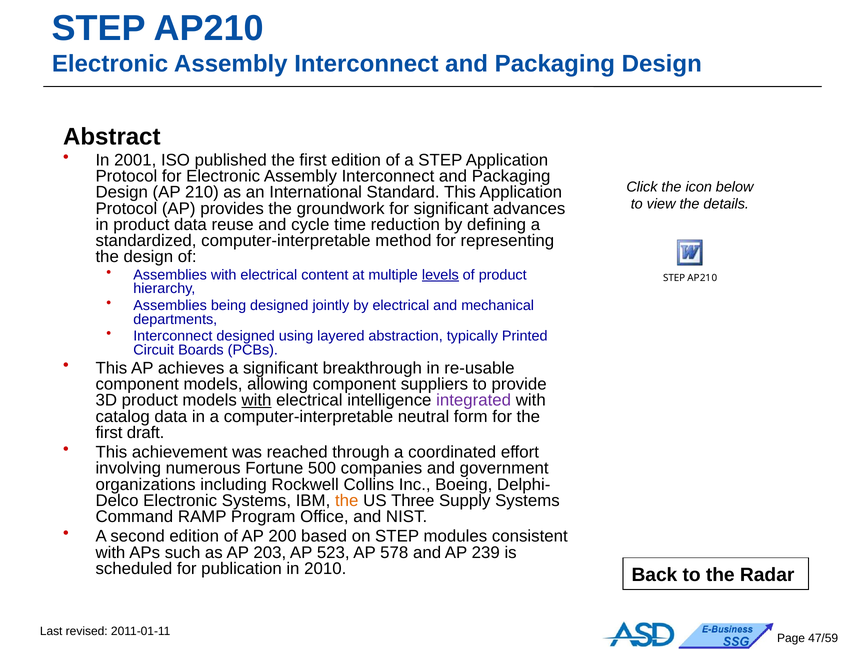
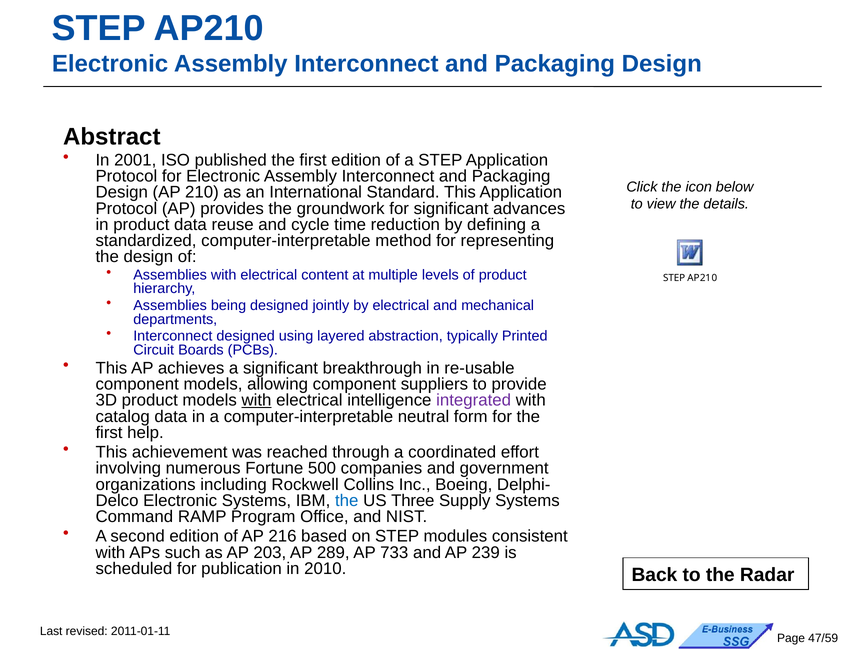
levels underline: present -> none (440, 275)
draft: draft -> help (145, 433)
the colour: orange -> blue (347, 501)
200: 200 -> 216 (282, 536)
523: 523 -> 289 (333, 552)
578: 578 -> 733 (394, 552)
